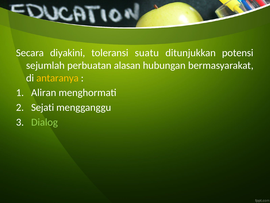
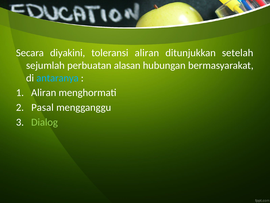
toleransi suatu: suatu -> aliran (147, 53)
potensi: potensi -> setelah (238, 53)
antaranya colour: yellow -> light blue (57, 78)
Sejati: Sejati -> Pasal (42, 107)
